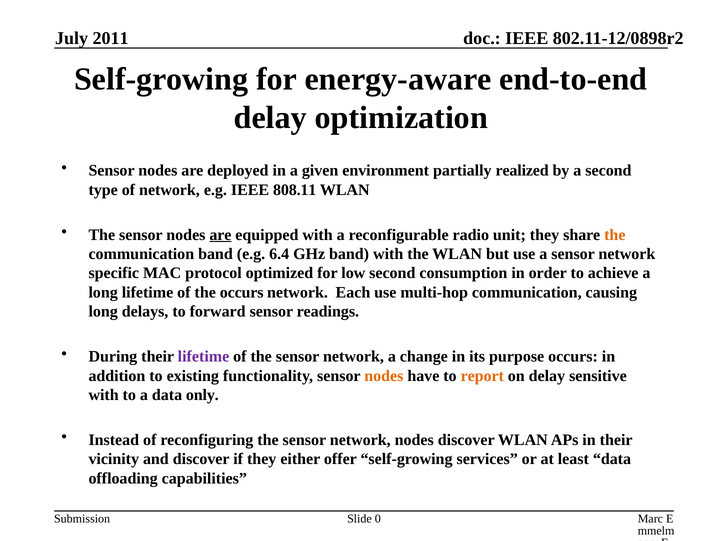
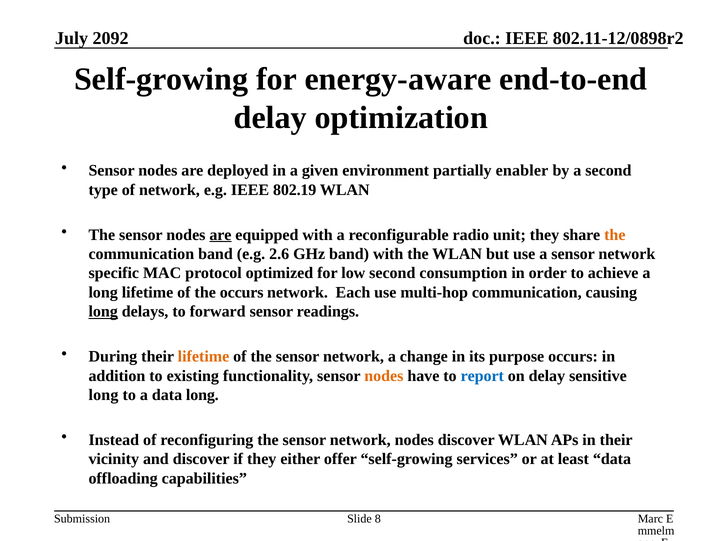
2011: 2011 -> 2092 (111, 39)
realized: realized -> enabler (522, 171)
808.11: 808.11 -> 802.19 (295, 190)
6.4: 6.4 -> 2.6 (279, 254)
long underline: none -> present (103, 312)
lifetime colour: purple -> orange (204, 357)
report colour: orange -> blue (482, 376)
with: with -> long (103, 395)
data only: only -> long (202, 395)
0: 0 -> 8 (378, 519)
